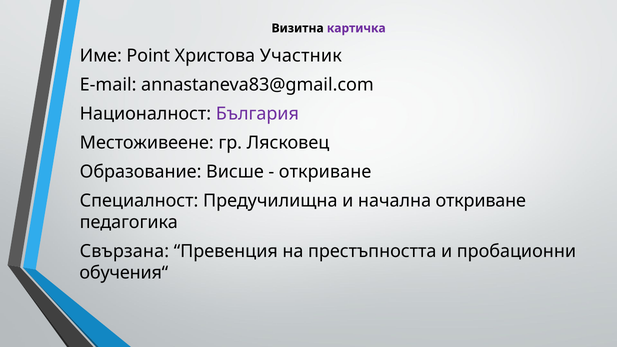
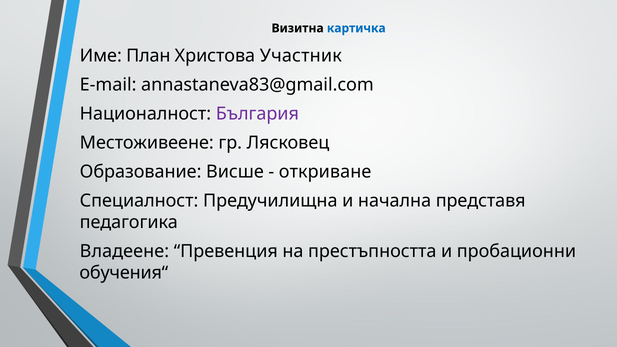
картичка colour: purple -> blue (356, 28)
Point: Point -> План (148, 56)
начална откриване: откриване -> представя (481, 201)
Свързана: Свързана -> Владеене (124, 251)
